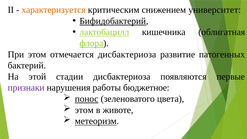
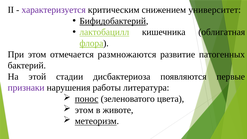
характеризуется colour: orange -> purple (54, 10)
отмечается дисбактериоза: дисбактериоза -> размножаются (127, 54)
бюджетное: бюджетное -> литература (146, 88)
